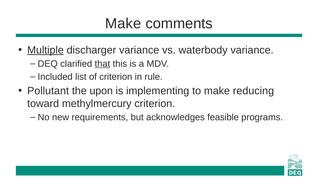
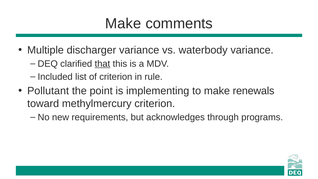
Multiple underline: present -> none (45, 50)
upon: upon -> point (101, 91)
reducing: reducing -> renewals (254, 91)
feasible: feasible -> through (223, 117)
